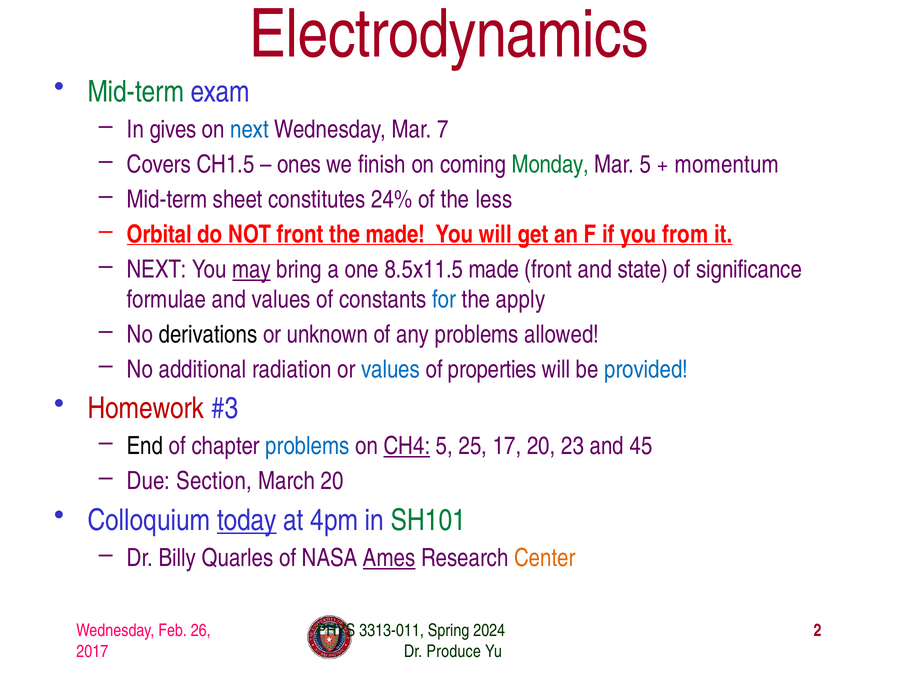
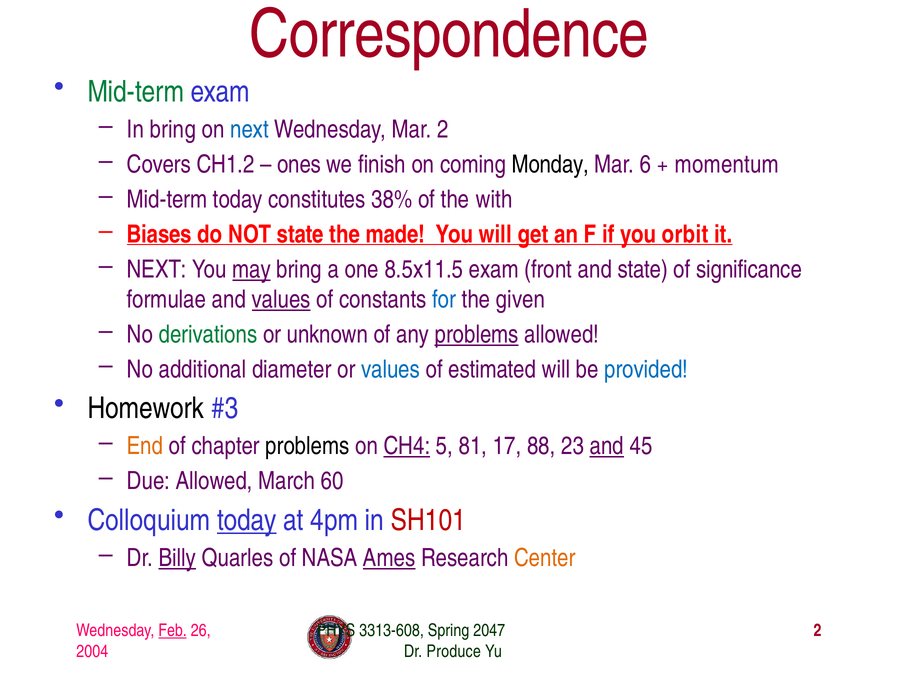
Electrodynamics: Electrodynamics -> Correspondence (449, 35)
In gives: gives -> bring (173, 129)
Mar 7: 7 -> 2 (443, 129)
CH1.5: CH1.5 -> CH1.2 (226, 164)
Monday colour: green -> black (550, 164)
Mar 5: 5 -> 6 (645, 164)
Mid-term sheet: sheet -> today (238, 199)
24%: 24% -> 38% (392, 199)
less: less -> with (494, 199)
Orbital: Orbital -> Biases (159, 234)
NOT front: front -> state (300, 234)
from: from -> orbit (685, 234)
8.5x11.5 made: made -> exam (494, 269)
values underline: none -> present (281, 299)
apply: apply -> given (521, 299)
derivations colour: black -> green (208, 334)
problems underline: none -> present (477, 334)
radiation: radiation -> diameter (292, 369)
properties: properties -> estimated (492, 369)
Homework colour: red -> black (146, 408)
End colour: black -> orange (145, 446)
problems colour: blue -> black (307, 446)
25: 25 -> 81 (473, 446)
17 20: 20 -> 88 (541, 446)
and underline: none -> present (607, 446)
Due Section: Section -> Allowed (214, 481)
March 20: 20 -> 60 (332, 481)
SH101 colour: green -> red (428, 520)
Billy underline: none -> present (177, 558)
Feb underline: none -> present (173, 630)
3313-011: 3313-011 -> 3313-608 (392, 630)
2024: 2024 -> 2047 (489, 630)
2017: 2017 -> 2004 (92, 651)
